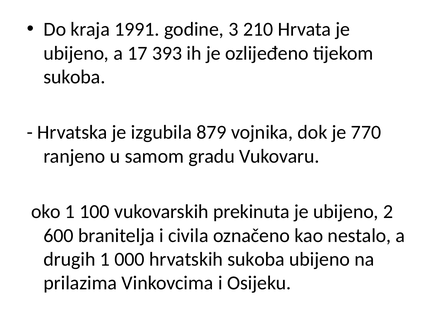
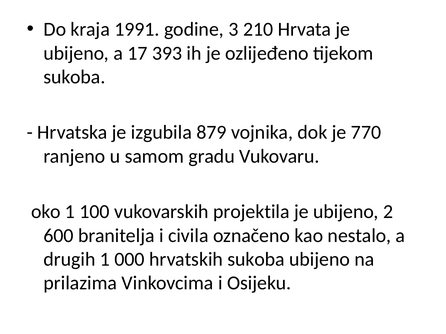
prekinuta: prekinuta -> projektila (251, 212)
